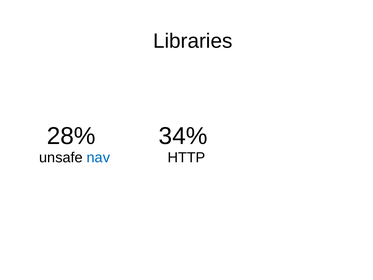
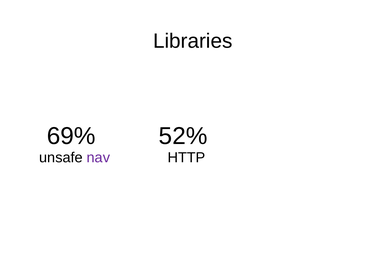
28%: 28% -> 69% (71, 136)
34%: 34% -> 52% (183, 136)
nav colour: blue -> purple (98, 157)
